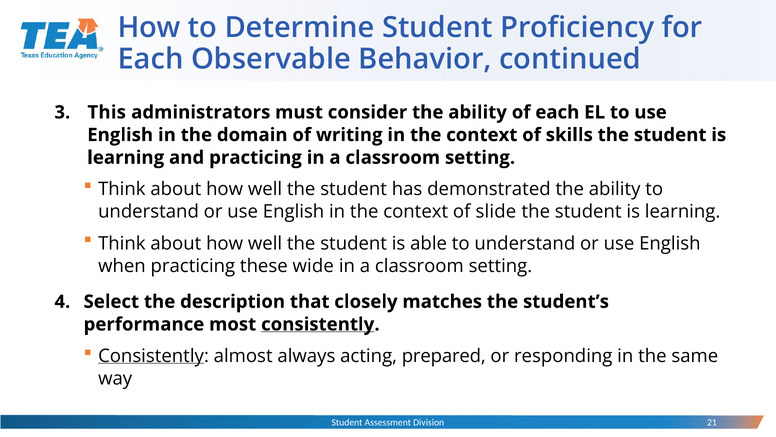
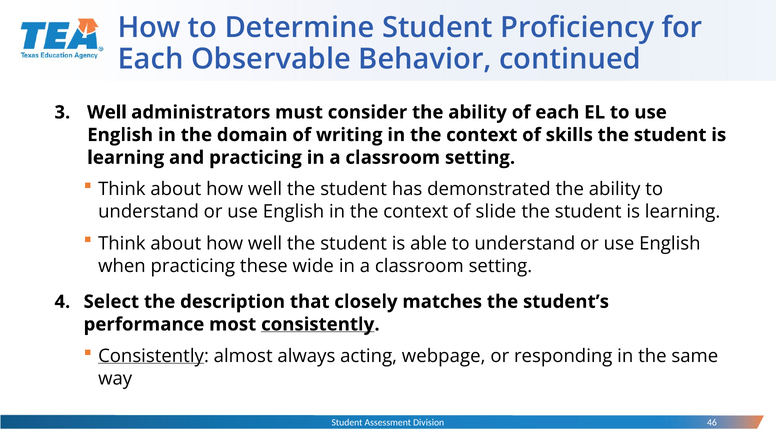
This: This -> Well (107, 112)
prepared: prepared -> webpage (444, 356)
21: 21 -> 46 (712, 422)
